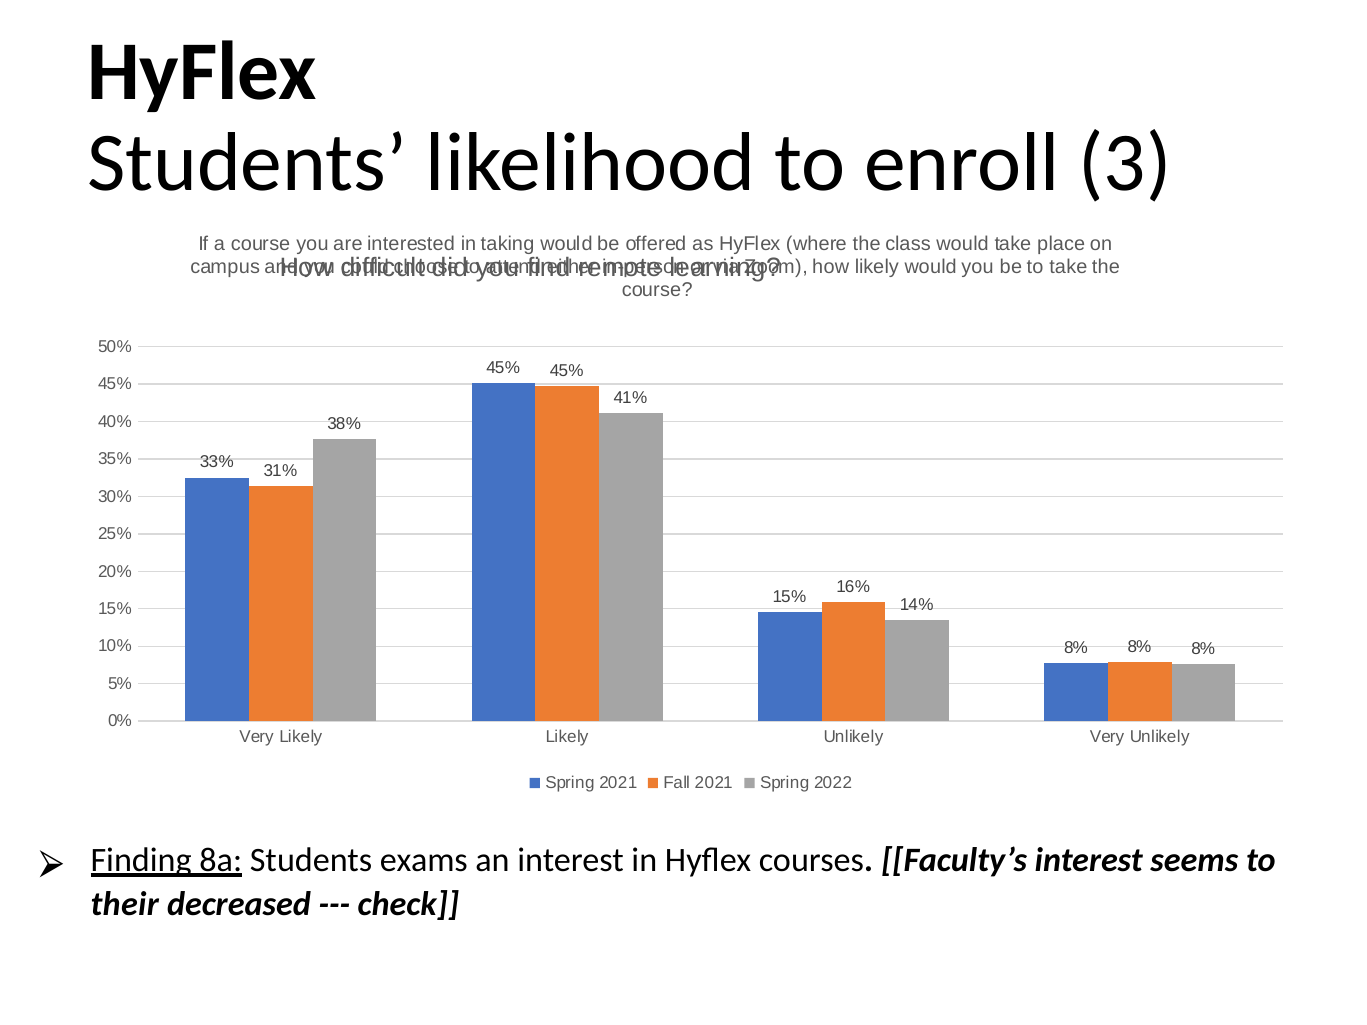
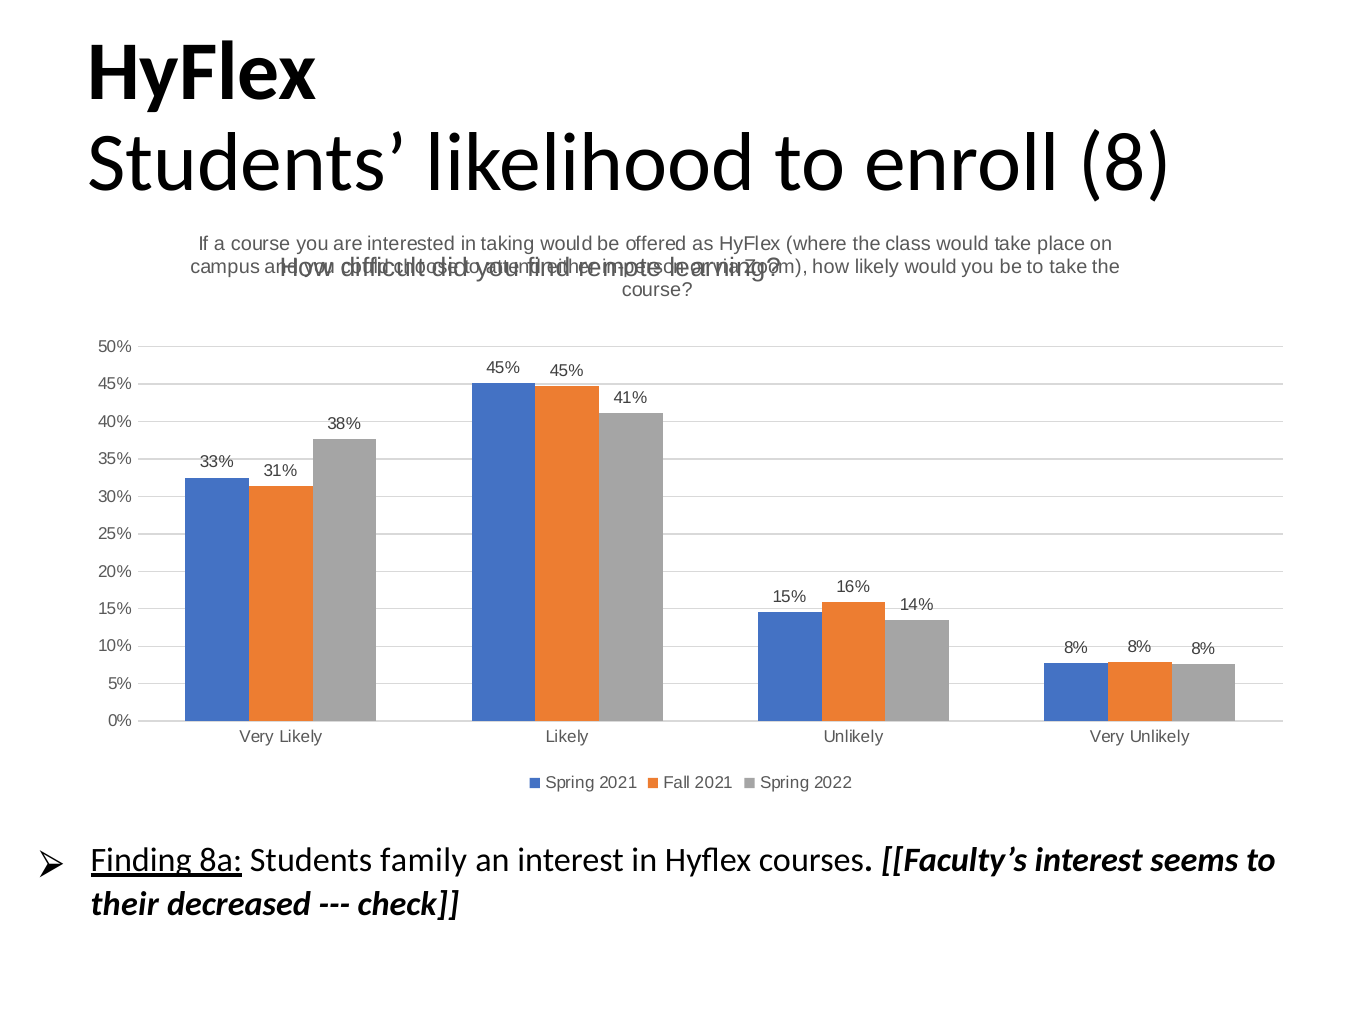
3: 3 -> 8 (1125, 163)
exams: exams -> family (424, 860)
